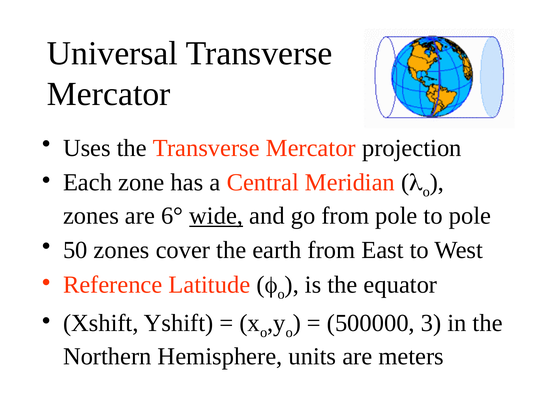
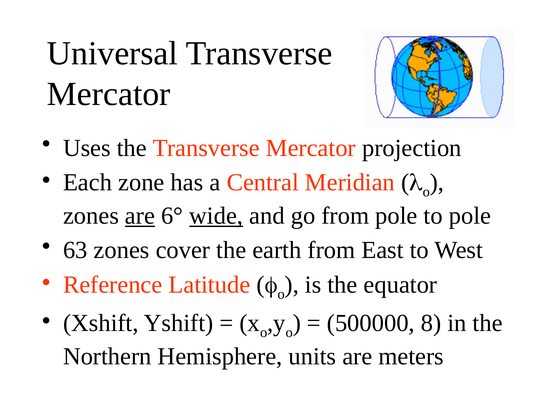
are underline: none -> present (140, 216)
50: 50 -> 63 (75, 250)
3: 3 -> 8 (431, 323)
